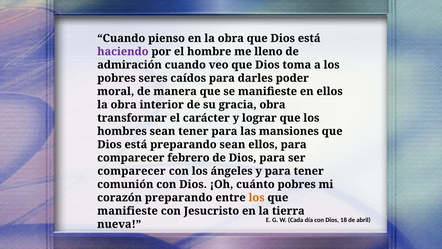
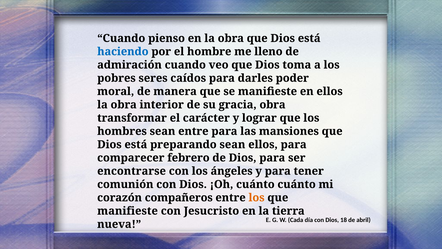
haciendo colour: purple -> blue (123, 51)
sean tener: tener -> entre (193, 131)
comparecer: comparecer -> encontrarse (132, 171)
cuánto pobres: pobres -> cuánto (297, 184)
corazón preparando: preparando -> compañeros (179, 197)
